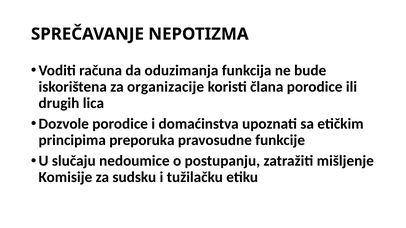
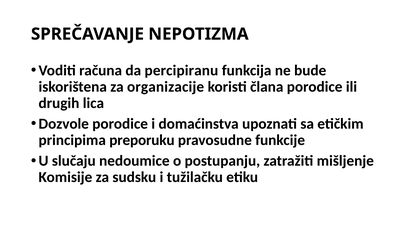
oduzimanja: oduzimanja -> percipiranu (181, 70)
preporuka: preporuka -> preporuku (142, 140)
